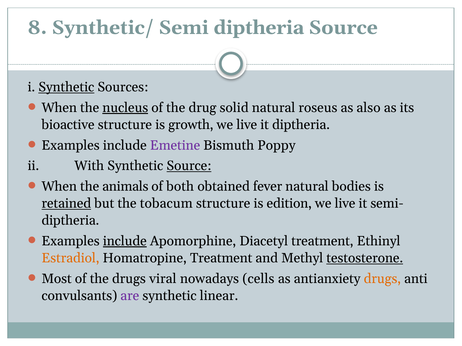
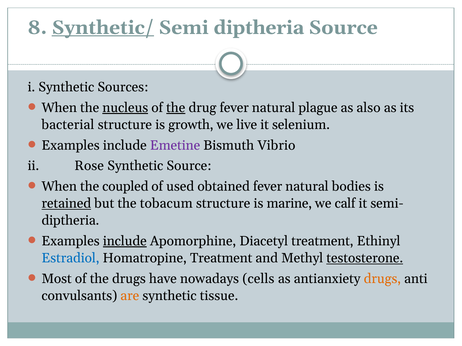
Synthetic/ underline: none -> present (103, 28)
Synthetic underline: present -> none (66, 87)
the underline: none -> present (176, 108)
drug solid: solid -> fever (234, 108)
roseus: roseus -> plague (318, 108)
bioactive: bioactive -> bacterial (68, 125)
it diptheria: diptheria -> selenium (301, 125)
Poppy: Poppy -> Vibrio (276, 146)
With: With -> Rose (89, 166)
Source underline: present -> none (189, 166)
animals: animals -> coupled (125, 187)
both: both -> used (180, 187)
edition: edition -> marine (289, 204)
live: live -> calf (345, 204)
Estradiol colour: orange -> blue (70, 259)
viral: viral -> have (163, 279)
are colour: purple -> orange (130, 296)
linear: linear -> tissue (219, 296)
